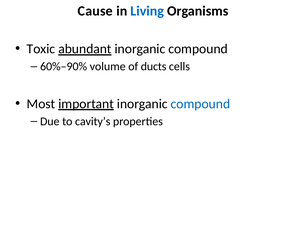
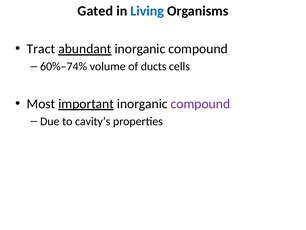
Cause: Cause -> Gated (95, 11)
Toxic: Toxic -> Tract (41, 49)
60%–90%: 60%–90% -> 60%–74% (64, 66)
compound colour: blue -> purple (200, 104)
